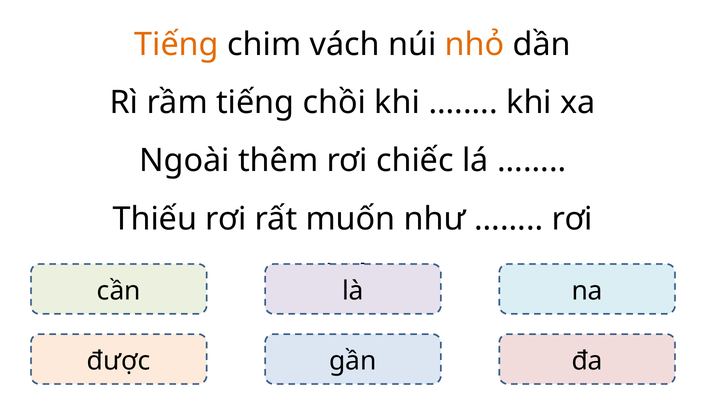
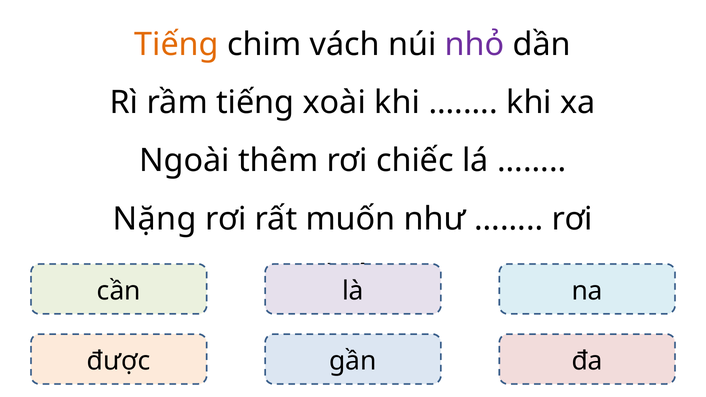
nhỏ colour: orange -> purple (475, 44)
chồi: chồi -> xoài (334, 103)
Thiếu: Thiếu -> Nặng (155, 219)
